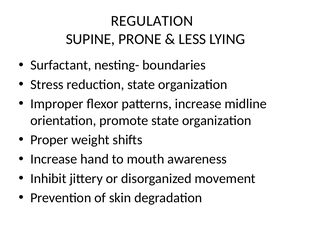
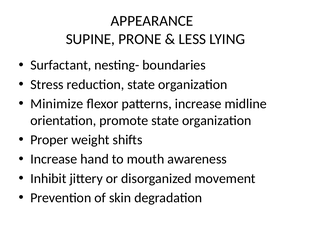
REGULATION: REGULATION -> APPEARANCE (152, 21)
Improper: Improper -> Minimize (57, 104)
